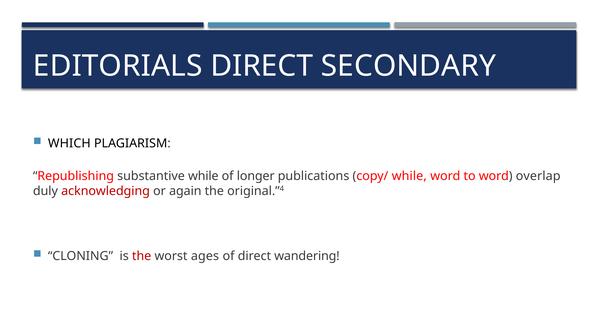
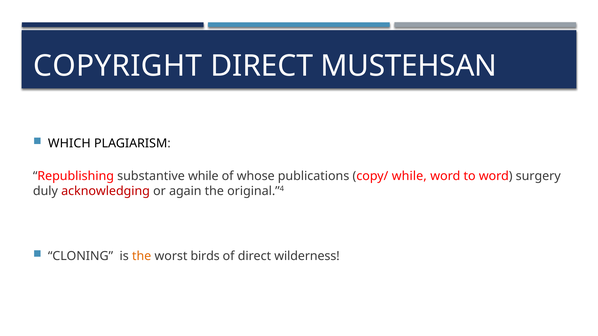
EDITORIALS: EDITORIALS -> COPYRIGHT (118, 66)
SECONDARY: SECONDARY -> MUSTEHSAN (409, 66)
longer: longer -> whose (256, 176)
overlap: overlap -> surgery (538, 176)
the colour: red -> orange (142, 256)
ages: ages -> birds (205, 256)
wandering: wandering -> wilderness (307, 256)
